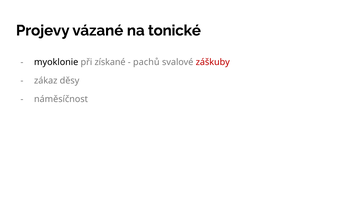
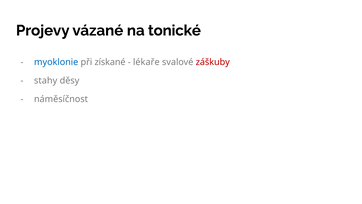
myoklonie colour: black -> blue (56, 62)
pachů: pachů -> lékaře (146, 62)
zákaz: zákaz -> stahy (46, 81)
